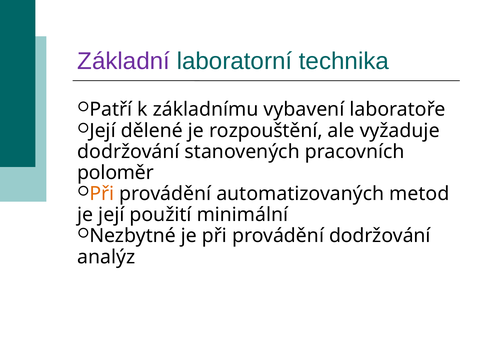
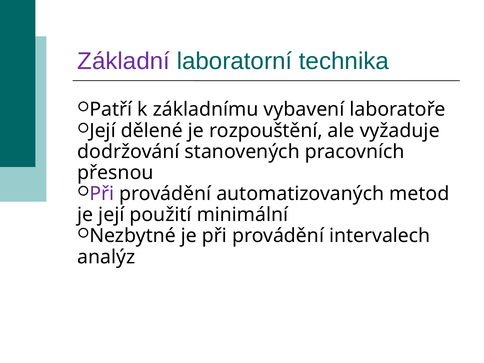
poloměr: poloměr -> přesnou (115, 173)
Při colour: orange -> purple (102, 194)
provádění dodržování: dodržování -> intervalech (380, 236)
